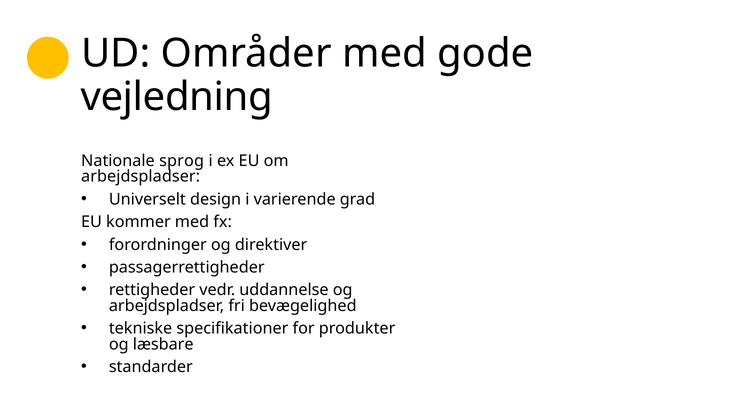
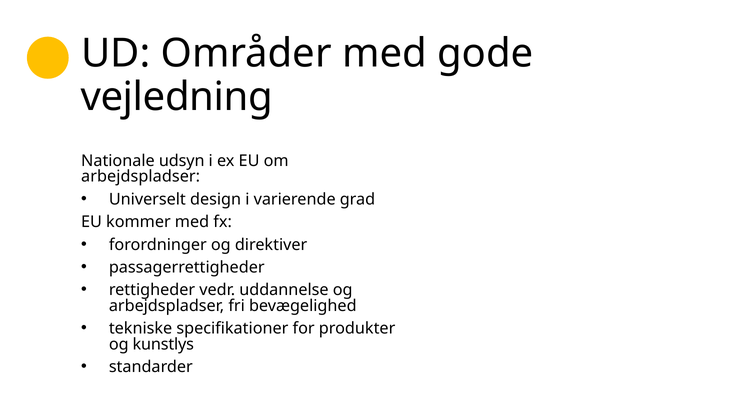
sprog: sprog -> udsyn (182, 161)
læsbare: læsbare -> kunstlys (163, 344)
